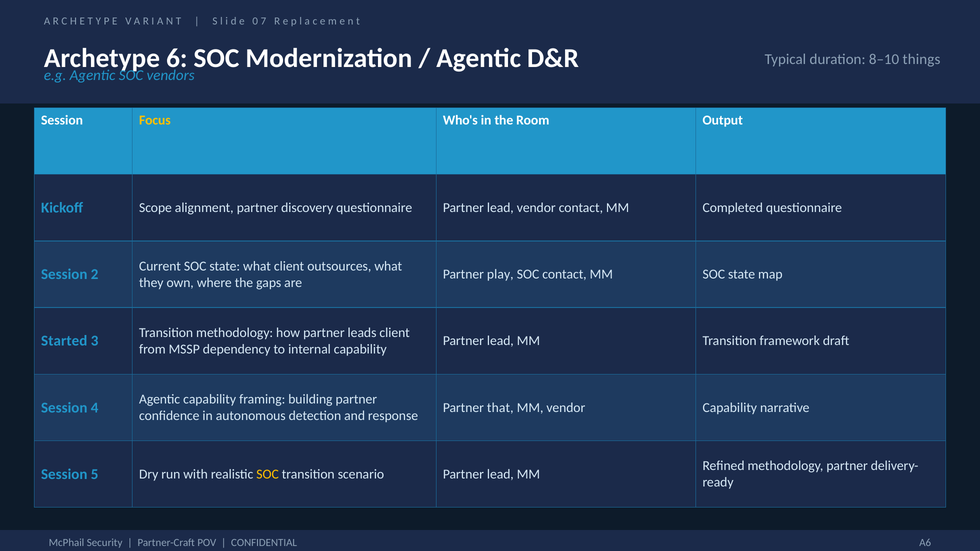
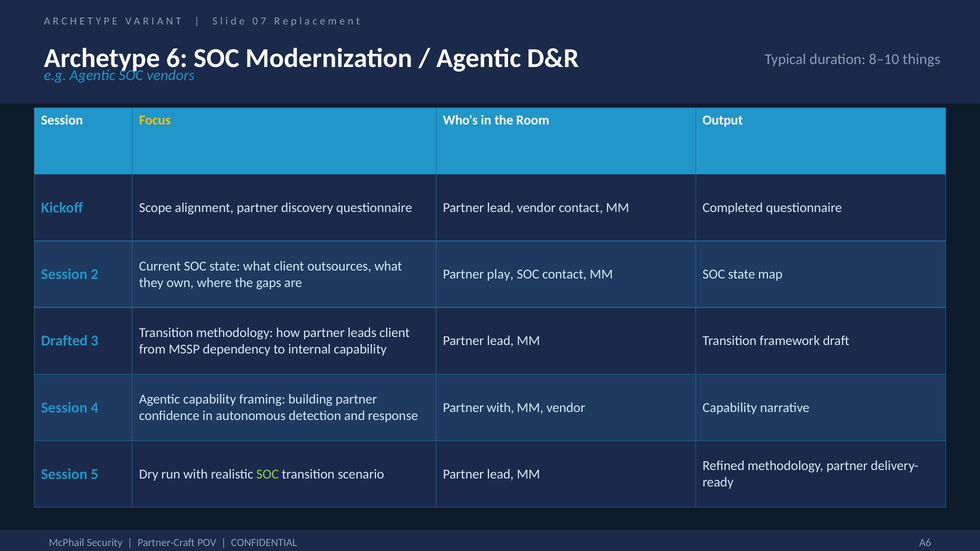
Started: Started -> Drafted (64, 341)
Partner that: that -> with (500, 408)
SOC colour: yellow -> light green (268, 474)
